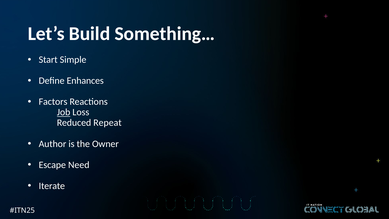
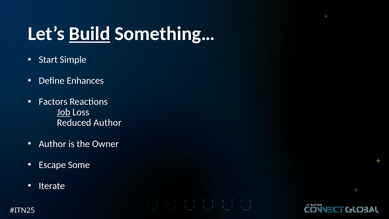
Build underline: none -> present (90, 34)
Reduced Repeat: Repeat -> Author (107, 123)
Need: Need -> Some (79, 165)
